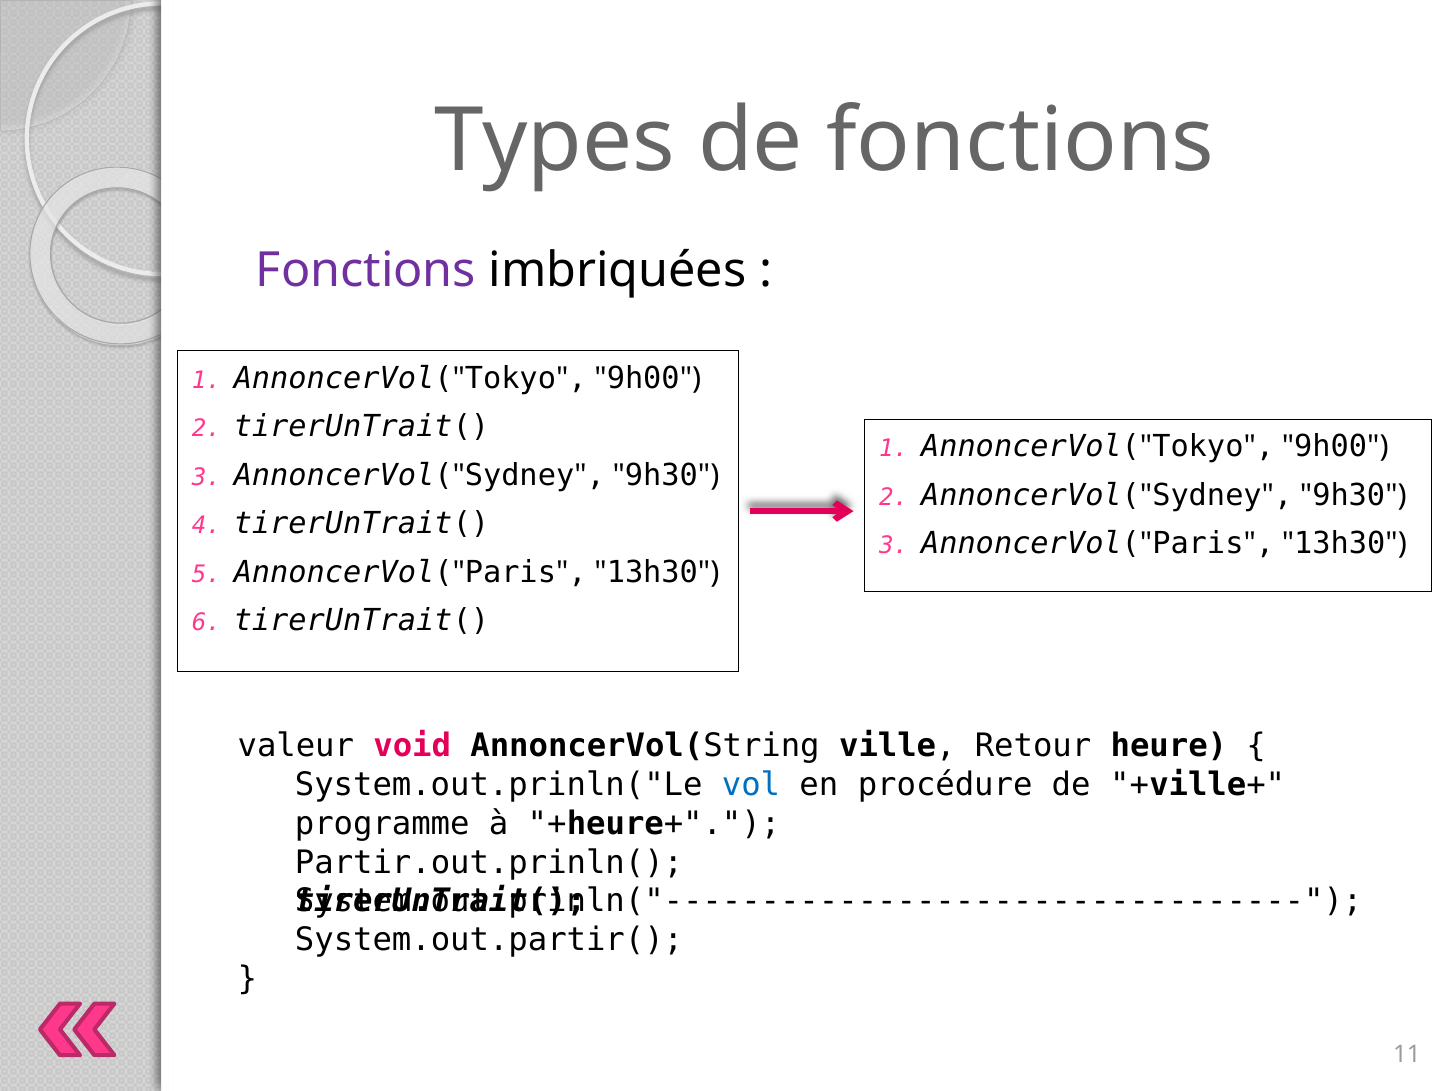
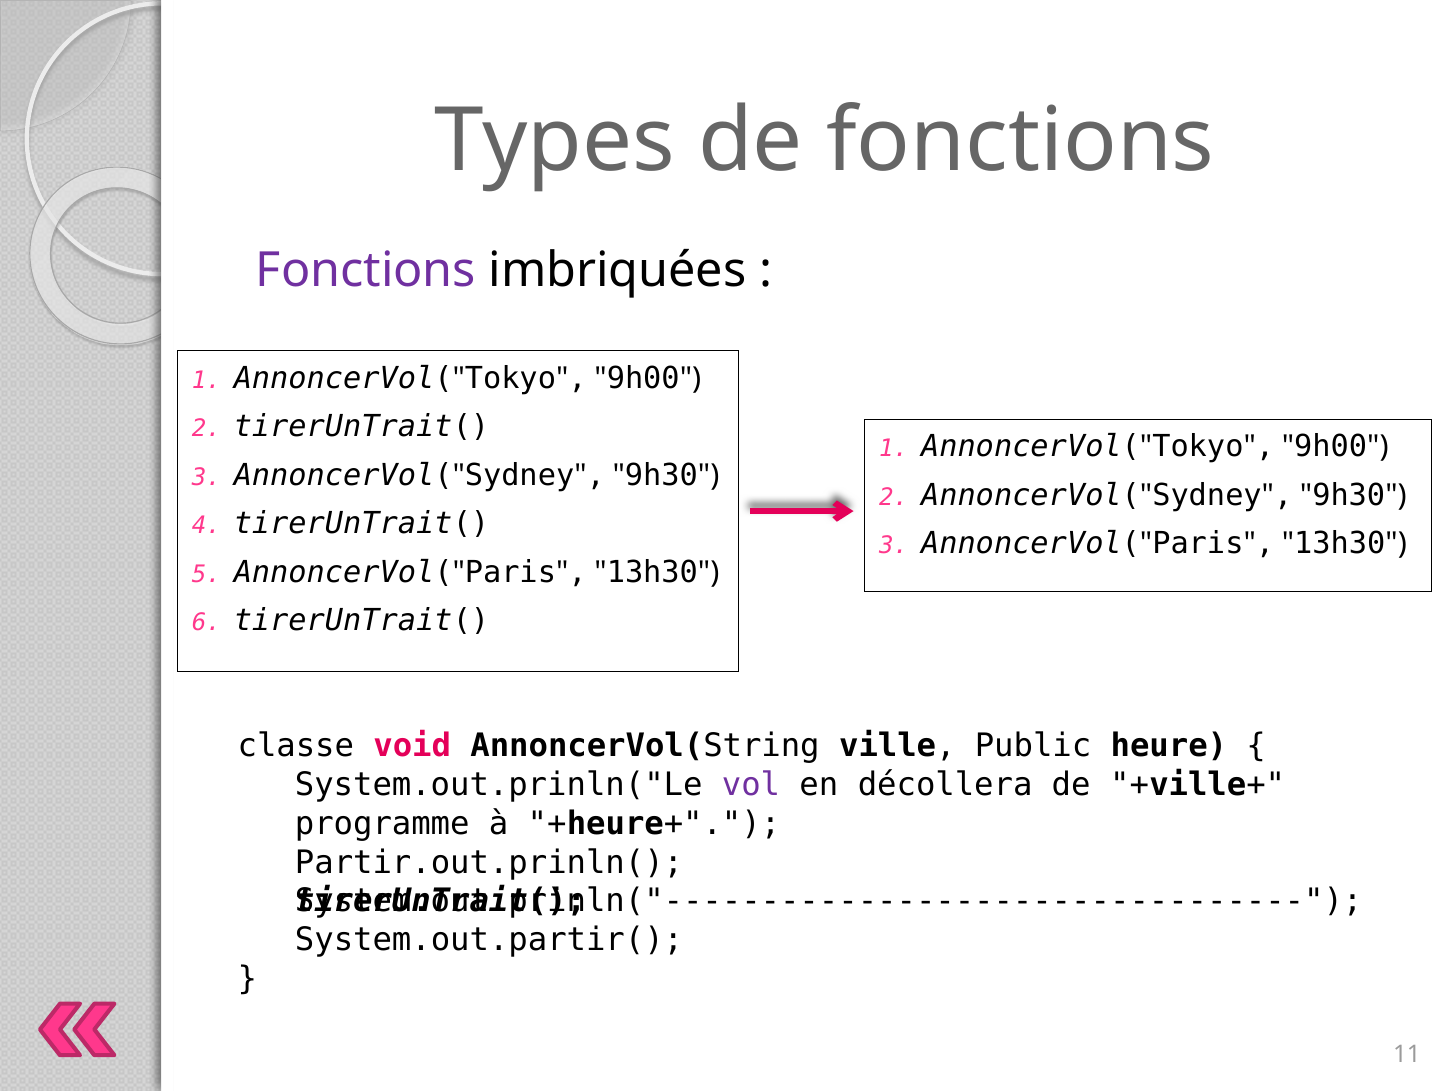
valeur: valeur -> classe (296, 746)
Retour: Retour -> Public (1033, 746)
vol colour: blue -> purple (751, 785)
procédure: procédure -> décollera (945, 785)
